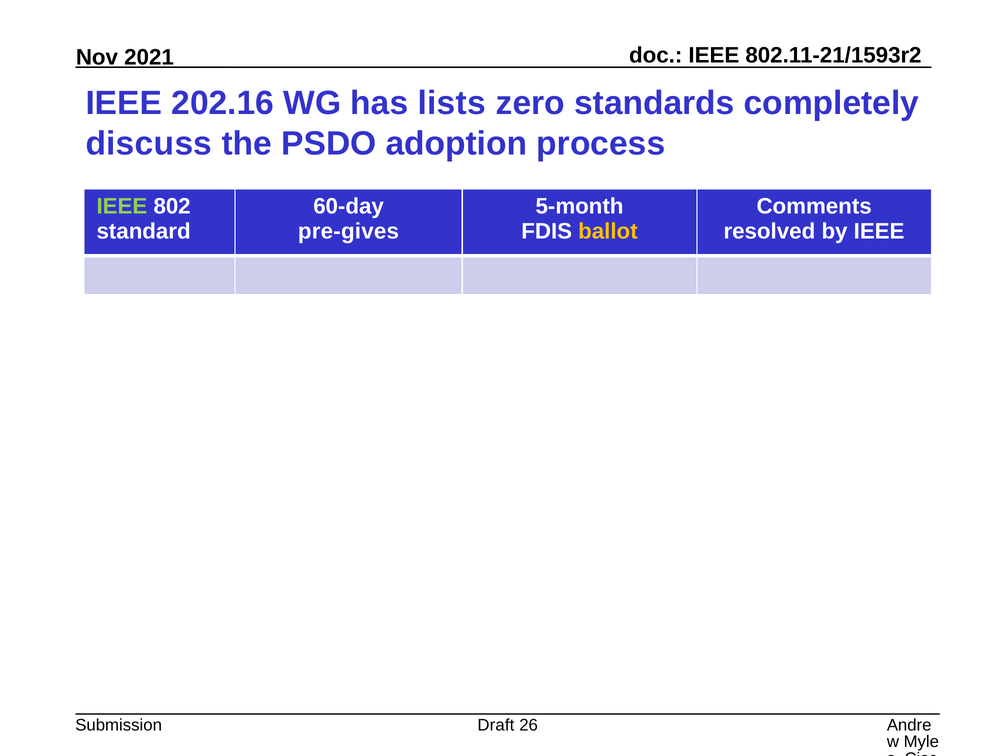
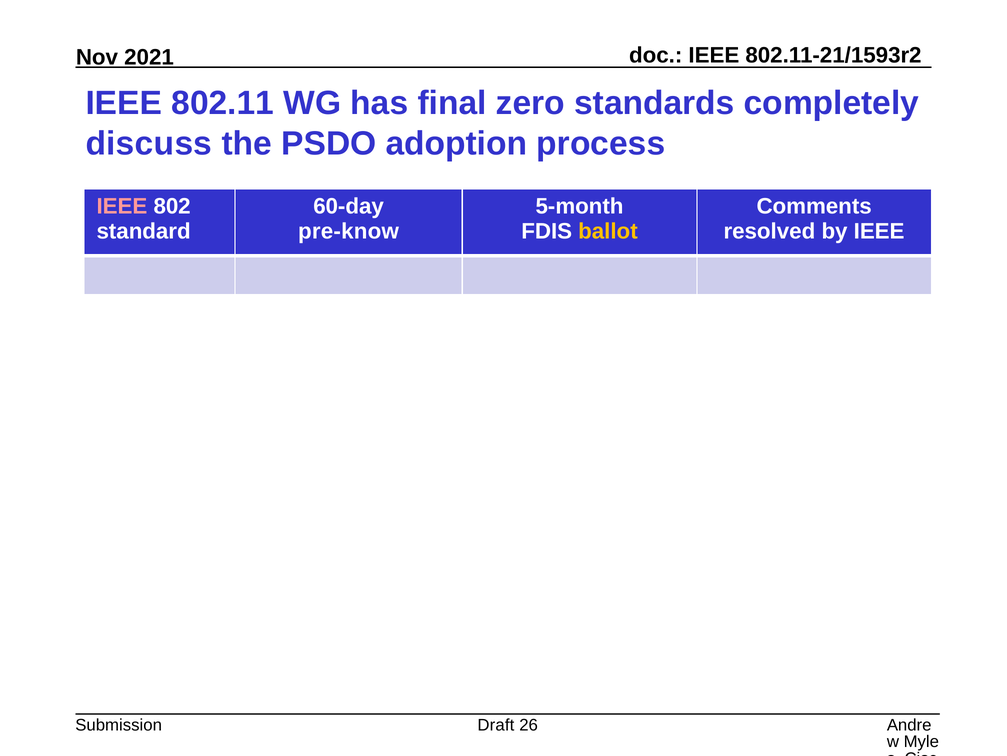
202.16: 202.16 -> 802.11 (223, 103)
lists: lists -> final (452, 103)
IEEE colour: light green -> pink (122, 206)
pre-gives: pre-gives -> pre-know (348, 231)
